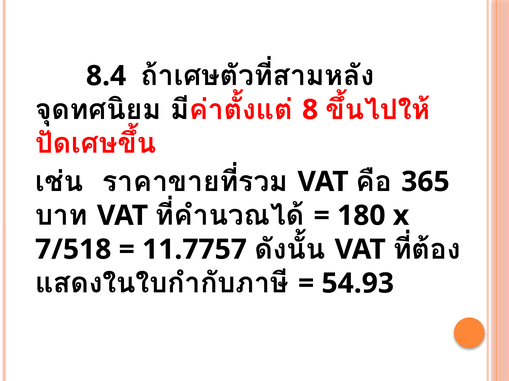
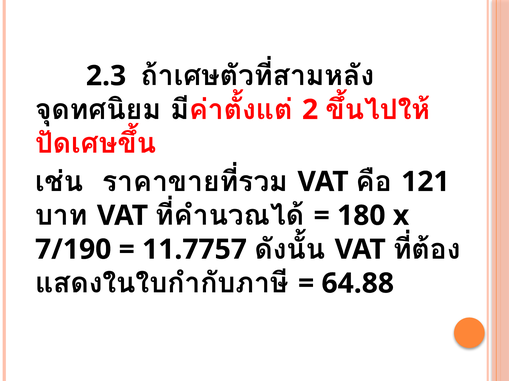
8.4: 8.4 -> 2.3 (106, 76)
8: 8 -> 2 (310, 110)
365: 365 -> 121 (425, 182)
7/518: 7/518 -> 7/190 (73, 250)
54.93: 54.93 -> 64.88 (358, 284)
